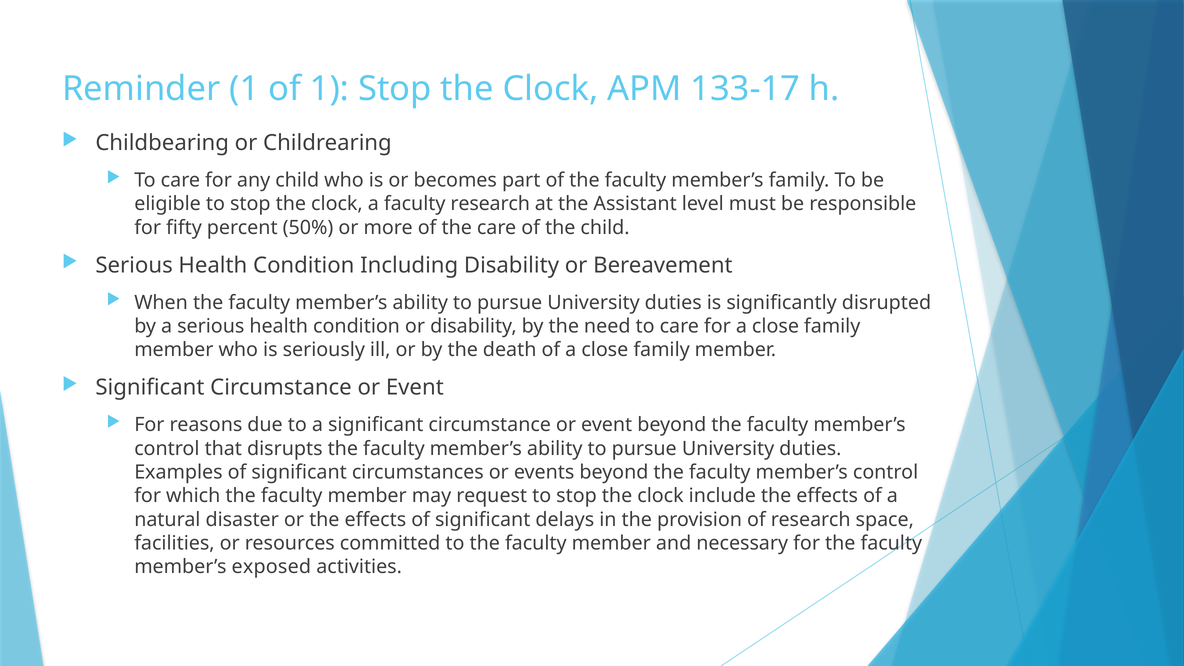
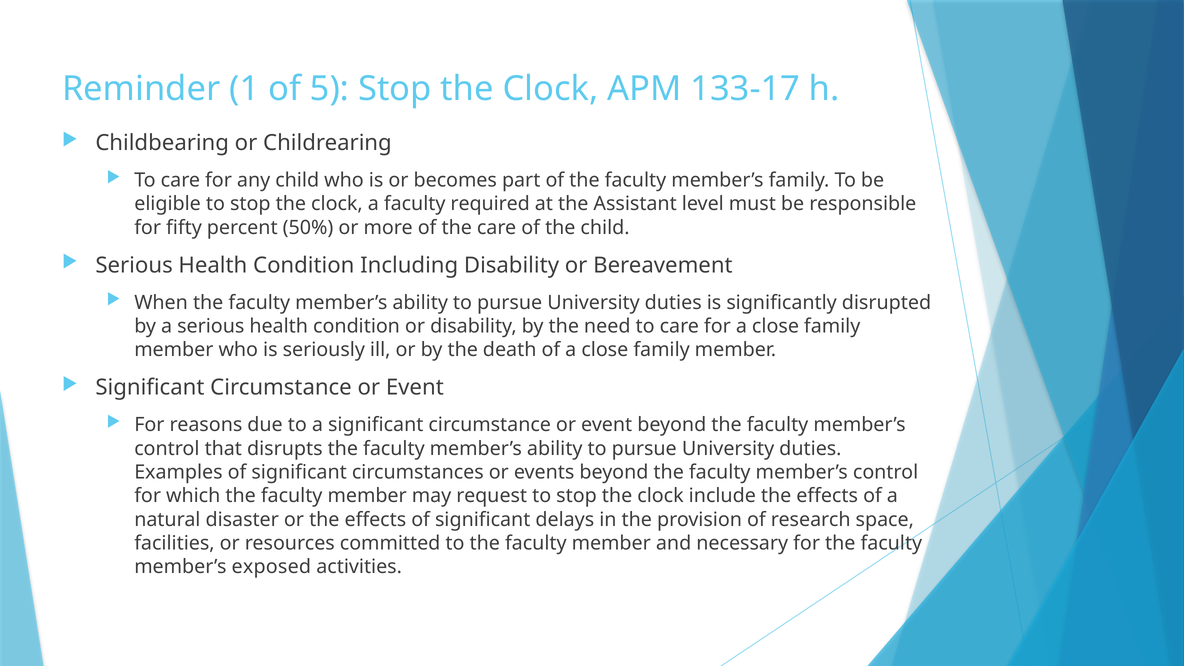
of 1: 1 -> 5 (330, 89)
faculty research: research -> required (490, 204)
